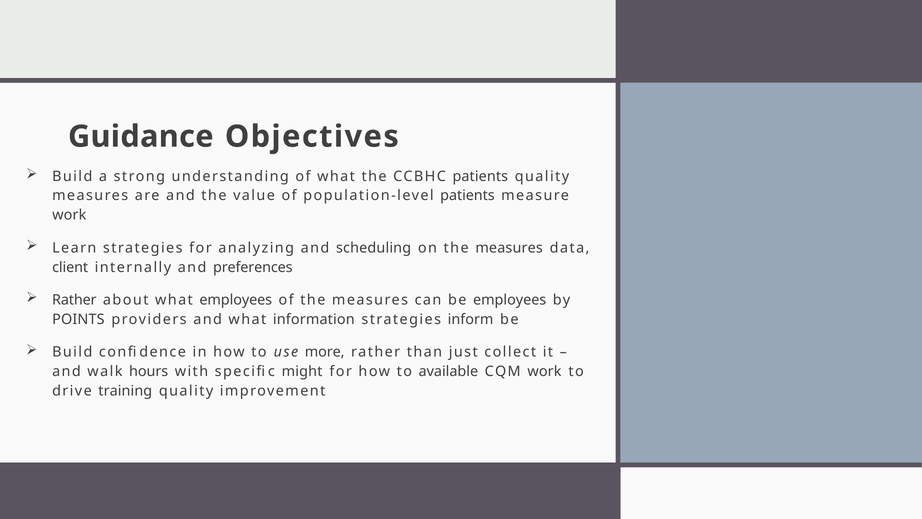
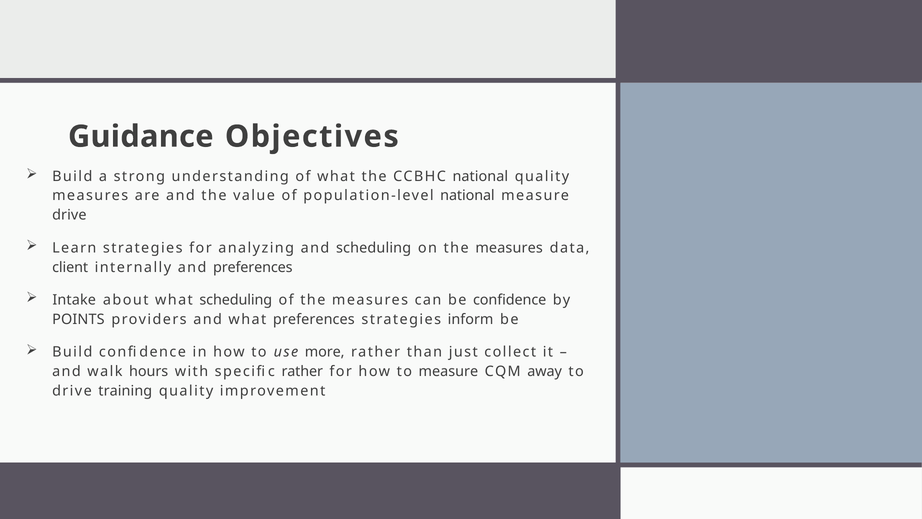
CCBHC patients: patients -> national (480, 176)
population-level patients: patients -> national (467, 196)
work: work -> drive (69, 215)
Rather: Rather -> Intake (74, 300)
what employees: employees -> scheduling (236, 300)
be employees: employees -> confidence (510, 300)
what information: information -> preferences (314, 319)
specific might: might -> rather (302, 371)
to available: available -> measure (448, 371)
CQM work: work -> away (545, 371)
